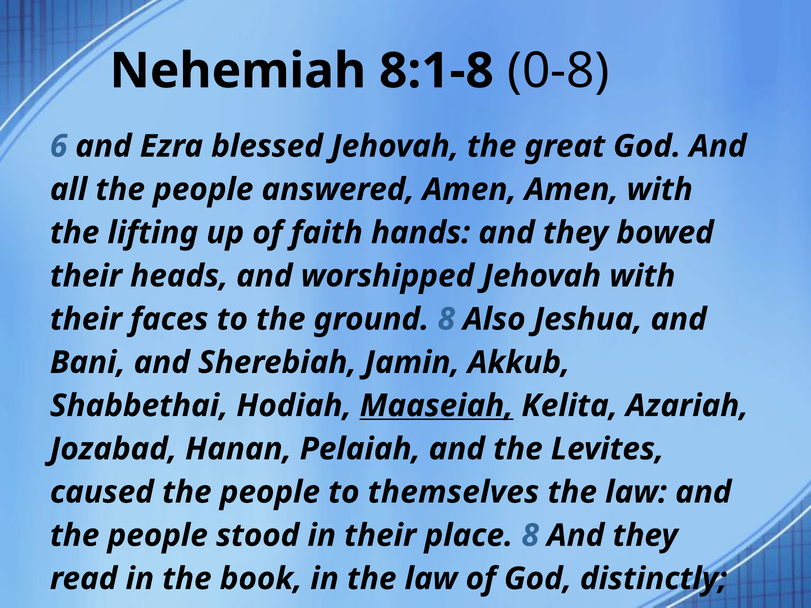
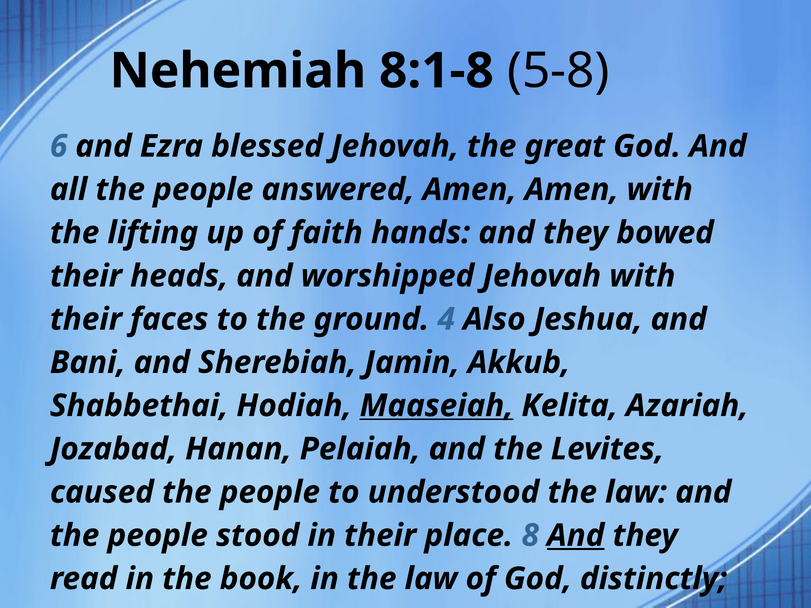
0-8: 0-8 -> 5-8 (558, 71)
ground 8: 8 -> 4 (446, 319)
to themselves: themselves -> understood (454, 492)
And underline: none -> present (576, 536)
